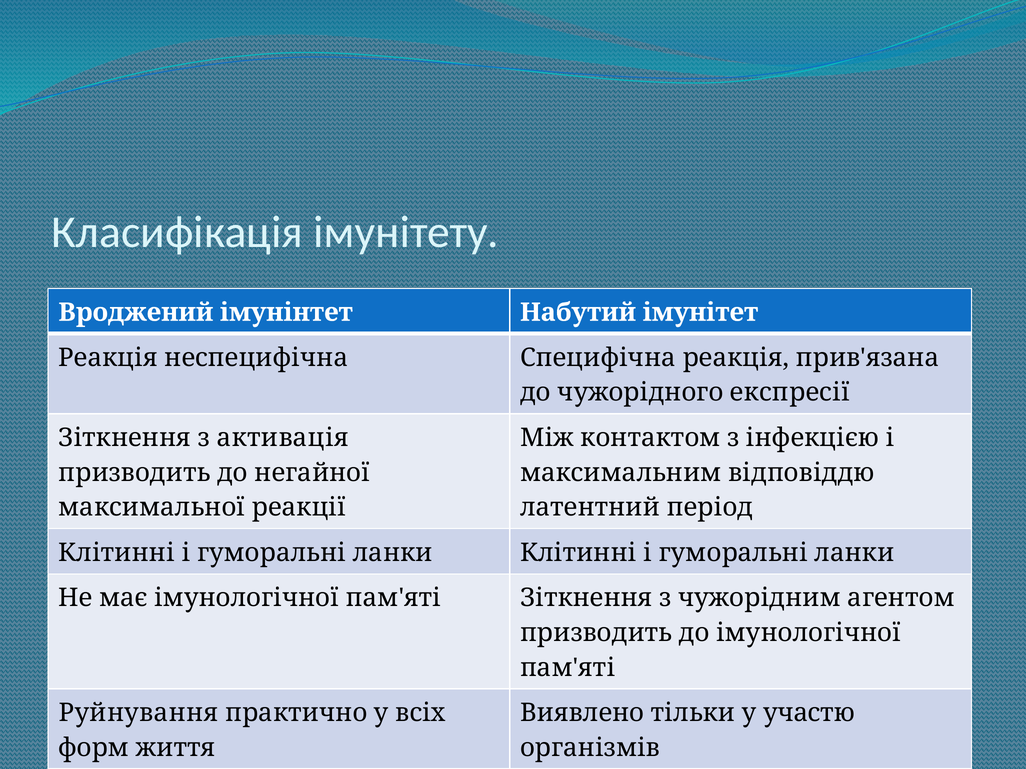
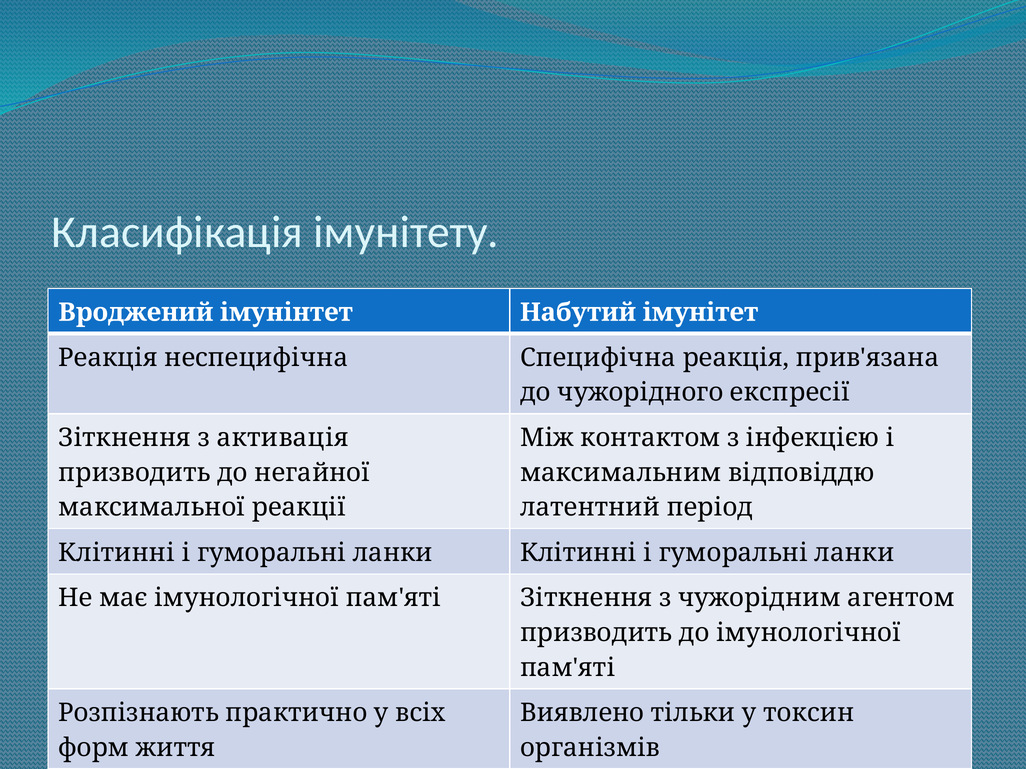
Руйнування: Руйнування -> Розпізнають (139, 713)
участю: участю -> токсин (809, 713)
